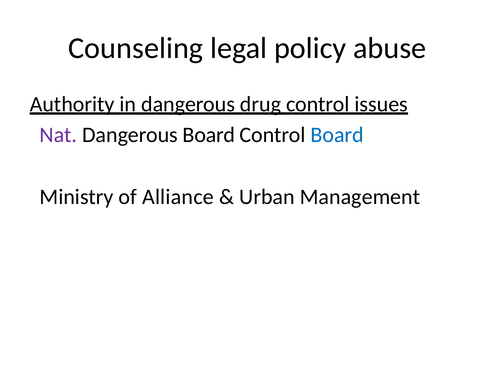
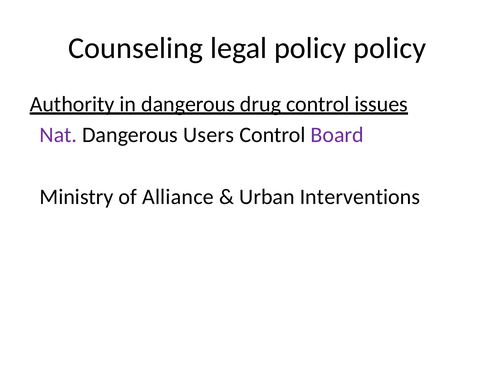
policy abuse: abuse -> policy (390, 48)
Dangerous Board: Board -> Users (209, 135)
Board colour: blue -> purple (337, 135)
Management: Management -> Interventions (360, 196)
